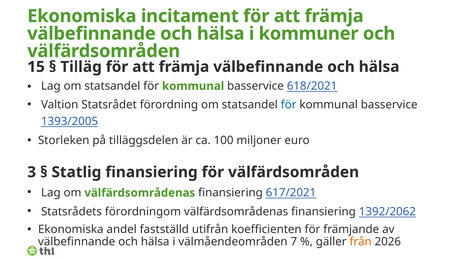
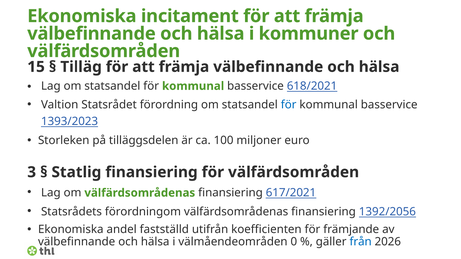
1393/2005: 1393/2005 -> 1393/2023 (70, 122)
1392/2062: 1392/2062 -> 1392/2056 (387, 212)
7: 7 -> 0 (294, 242)
från colour: orange -> blue (361, 242)
